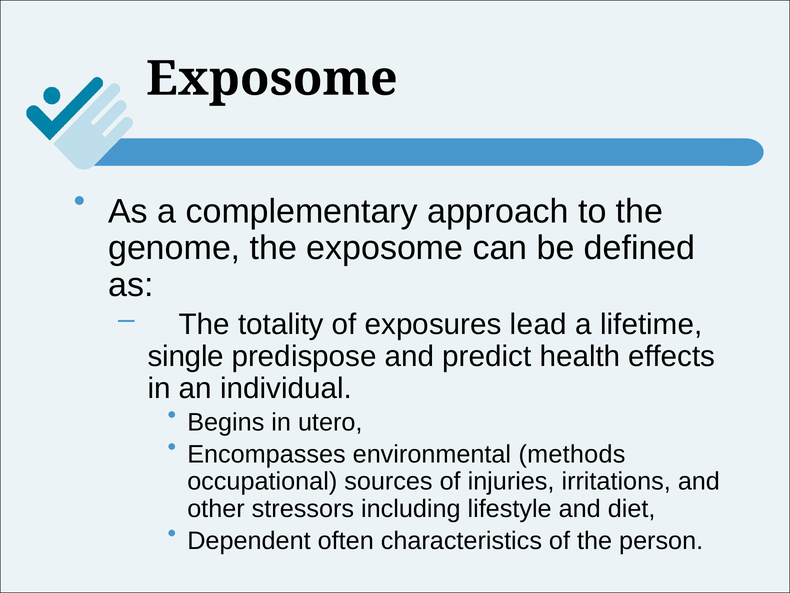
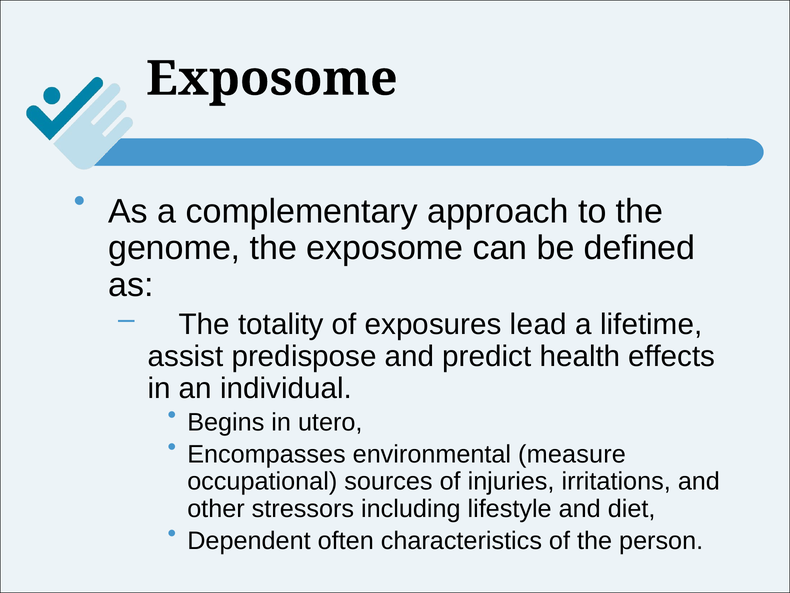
single: single -> assist (186, 356)
methods: methods -> measure (572, 454)
